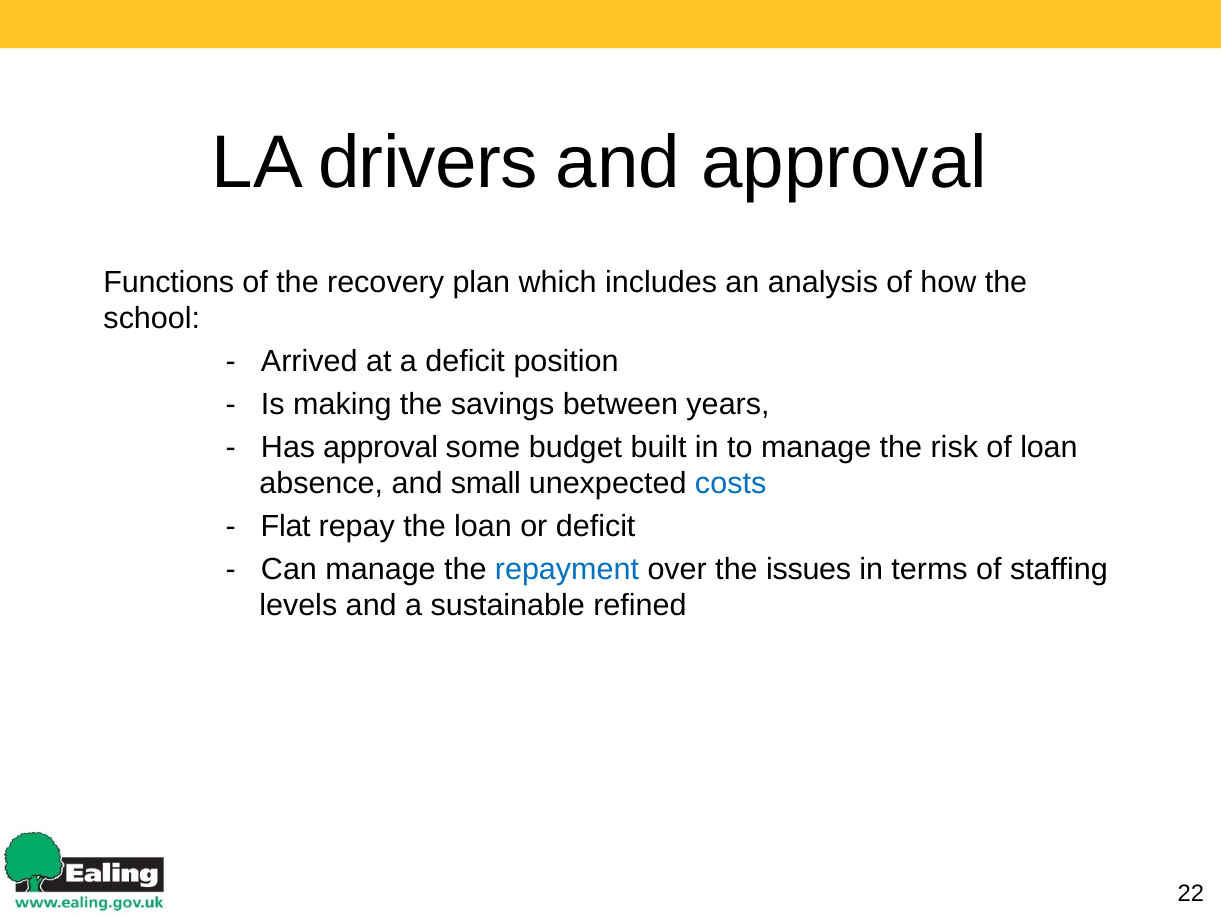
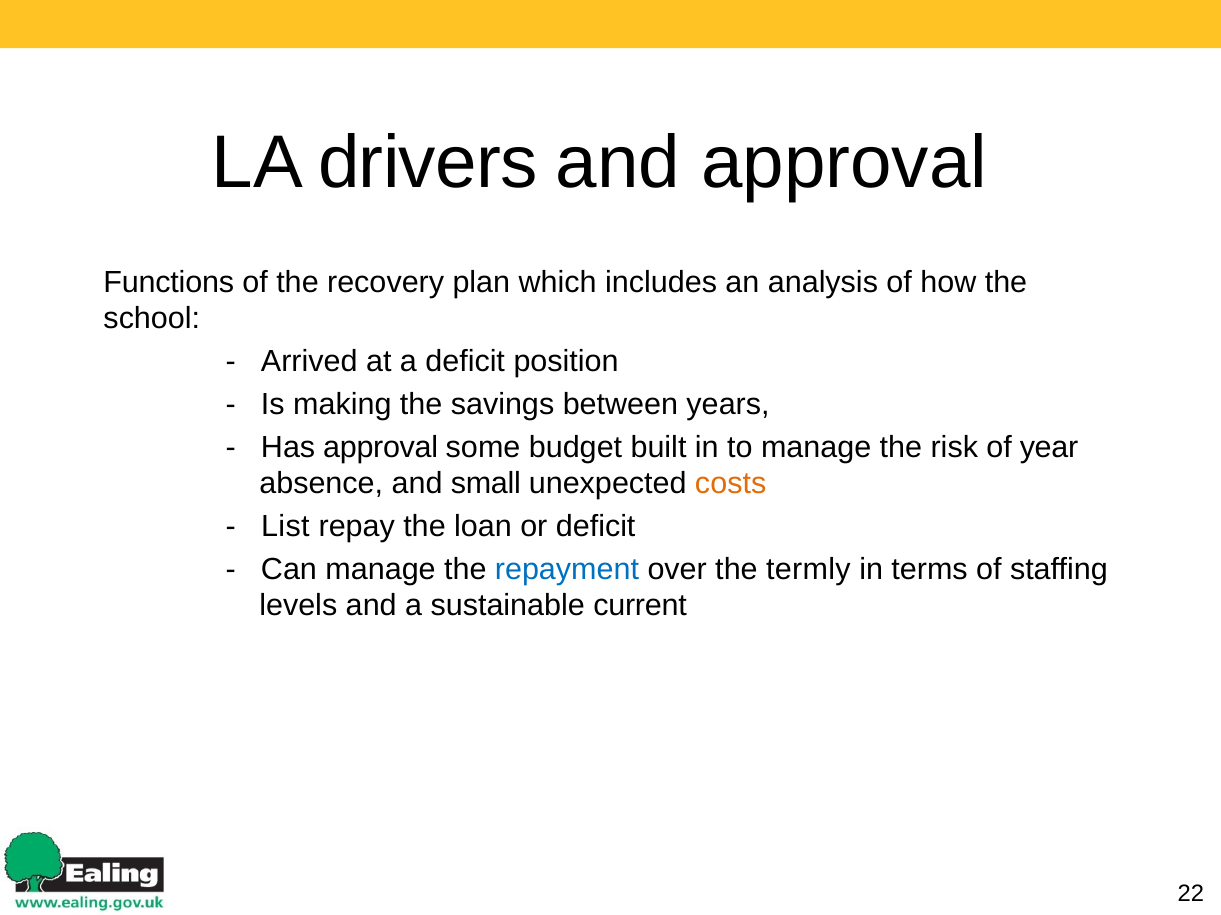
of loan: loan -> year (1049, 447)
costs colour: blue -> orange (731, 484)
Flat: Flat -> List (285, 527)
issues: issues -> termly (808, 569)
refined: refined -> current (640, 606)
